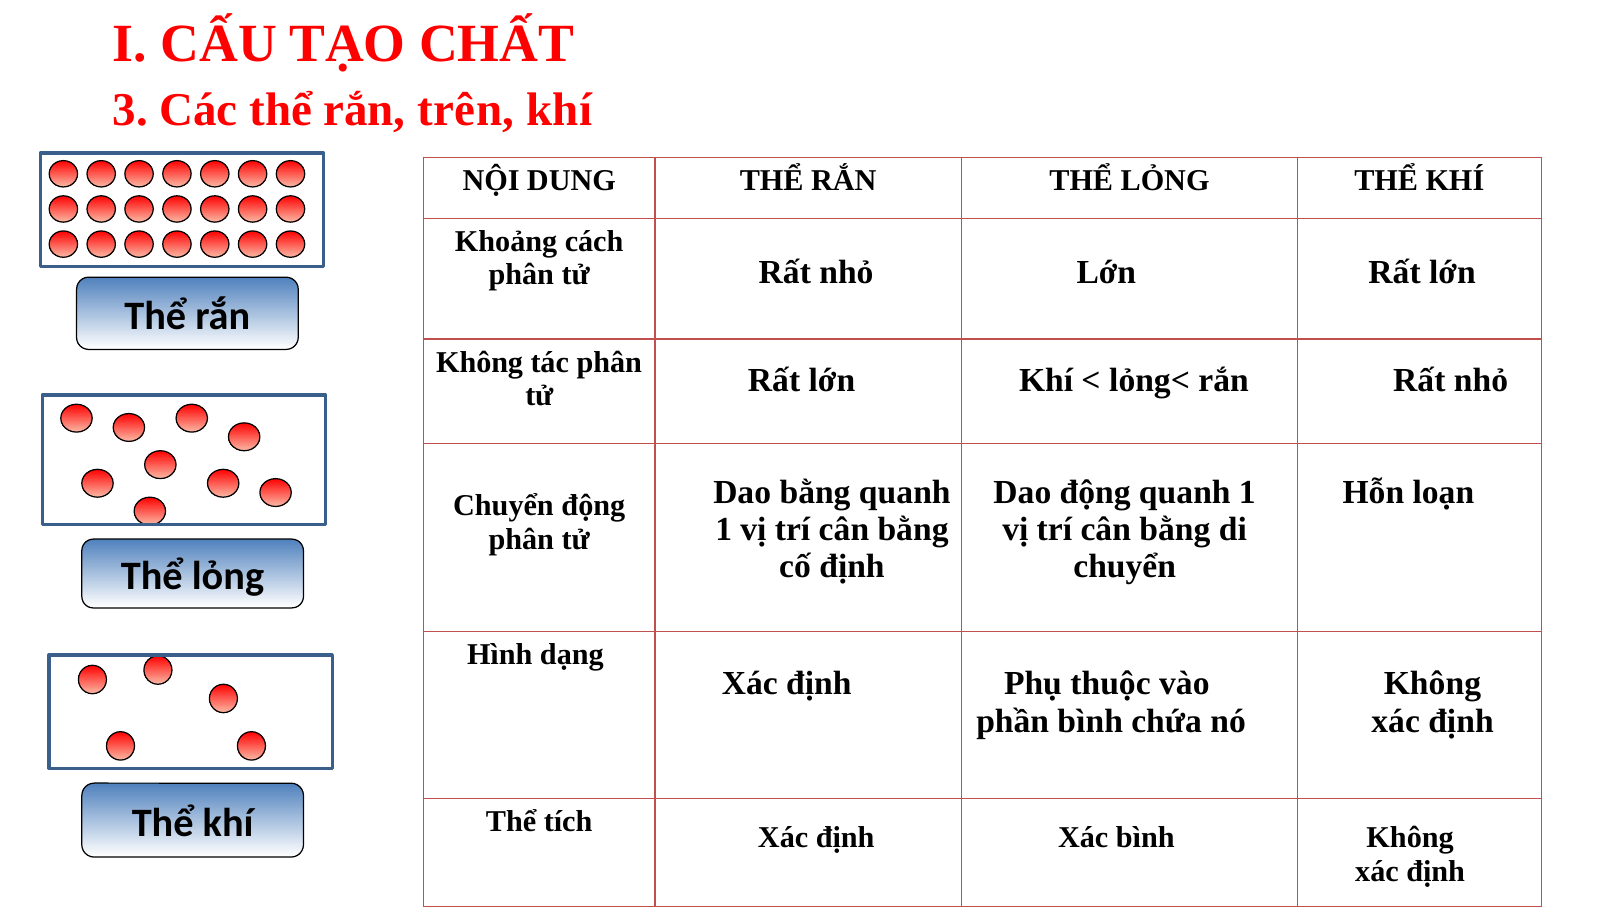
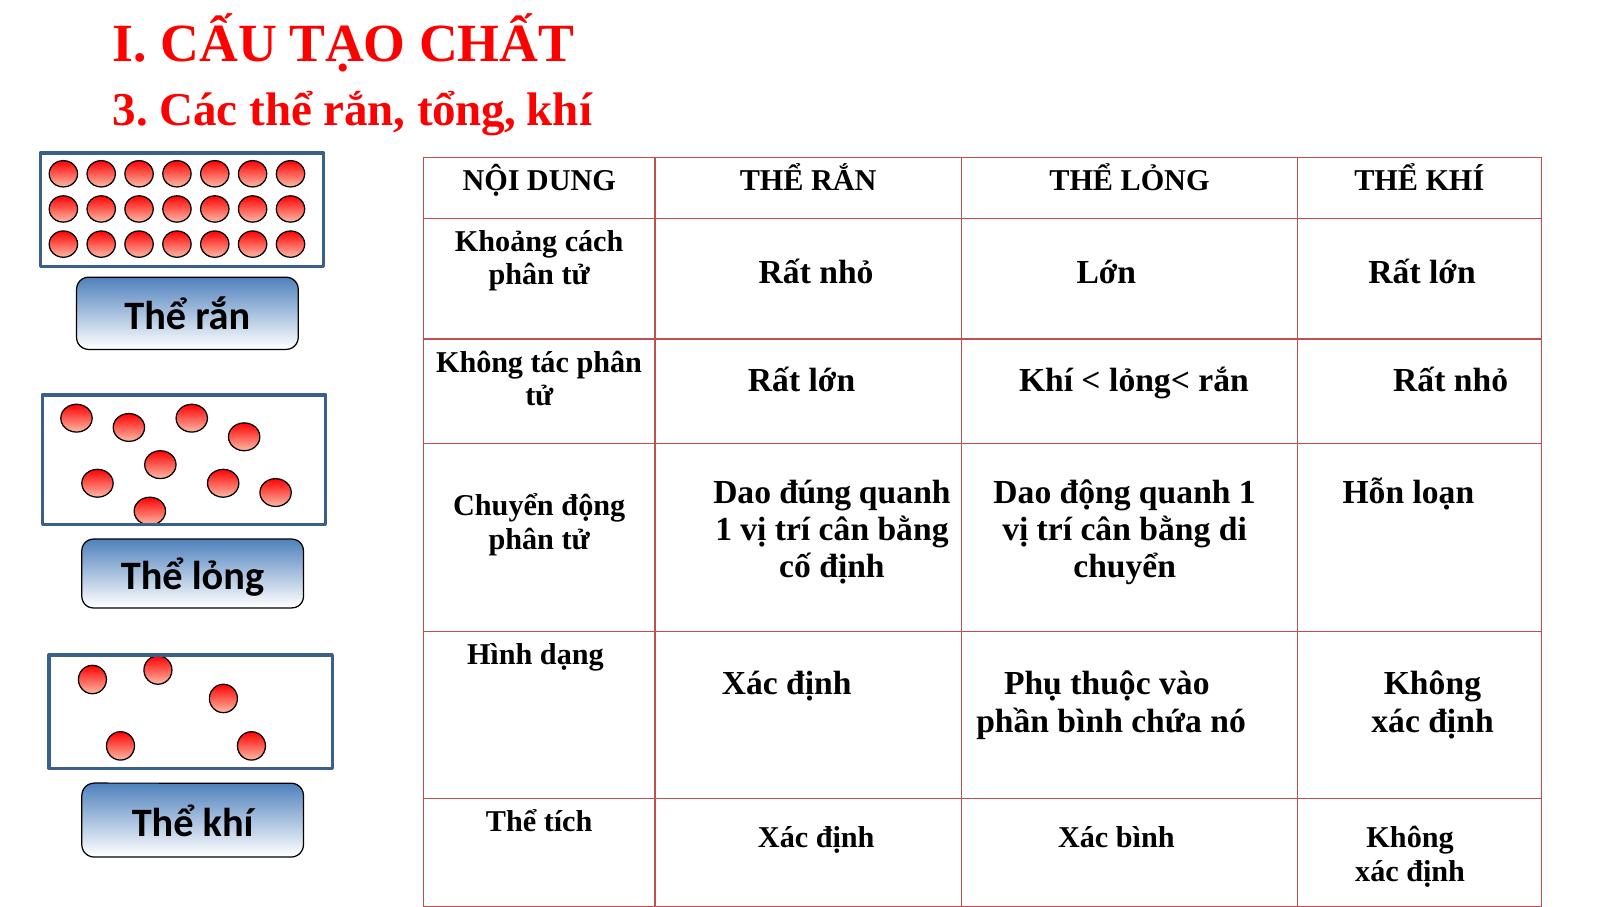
trên: trên -> tổng (467, 110)
Dao bằng: bằng -> đúng (815, 492)
